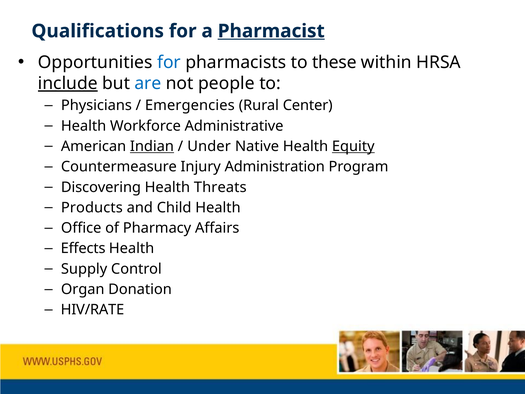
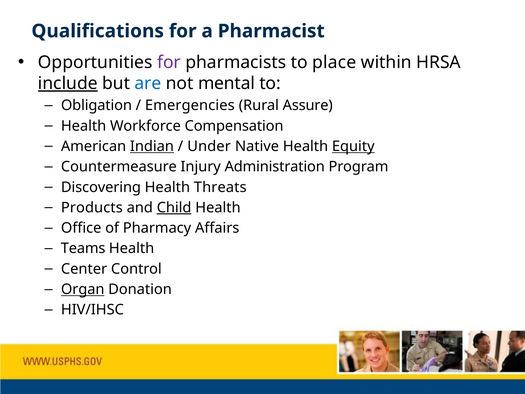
Pharmacist underline: present -> none (271, 31)
for colour: blue -> purple (169, 62)
these: these -> place (334, 62)
people: people -> mental (226, 83)
Physicians: Physicians -> Obligation (96, 105)
Center: Center -> Assure (308, 105)
Administrative: Administrative -> Compensation (234, 126)
Child underline: none -> present (174, 207)
Effects: Effects -> Teams (83, 248)
Supply: Supply -> Center (84, 269)
Organ underline: none -> present (83, 289)
HIV/RATE: HIV/RATE -> HIV/IHSC (92, 310)
